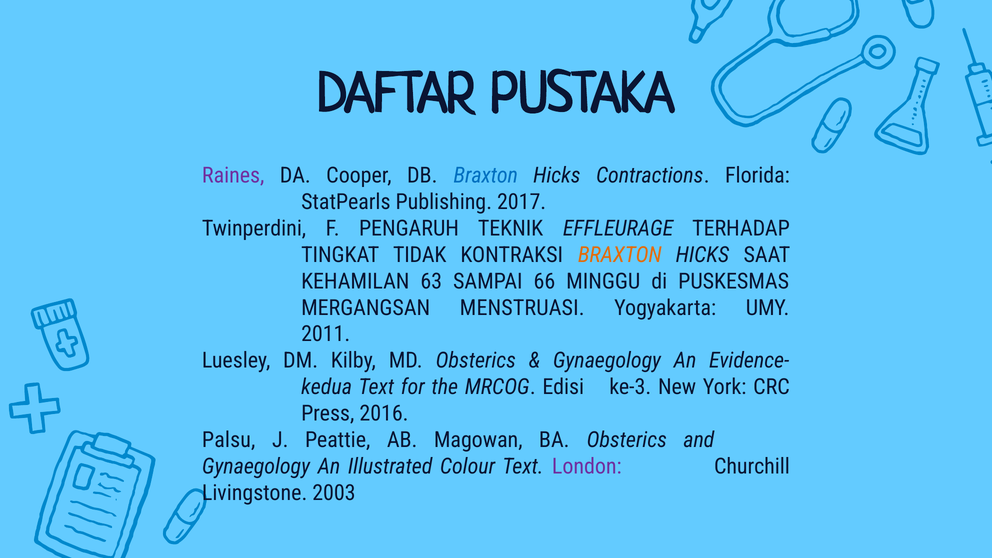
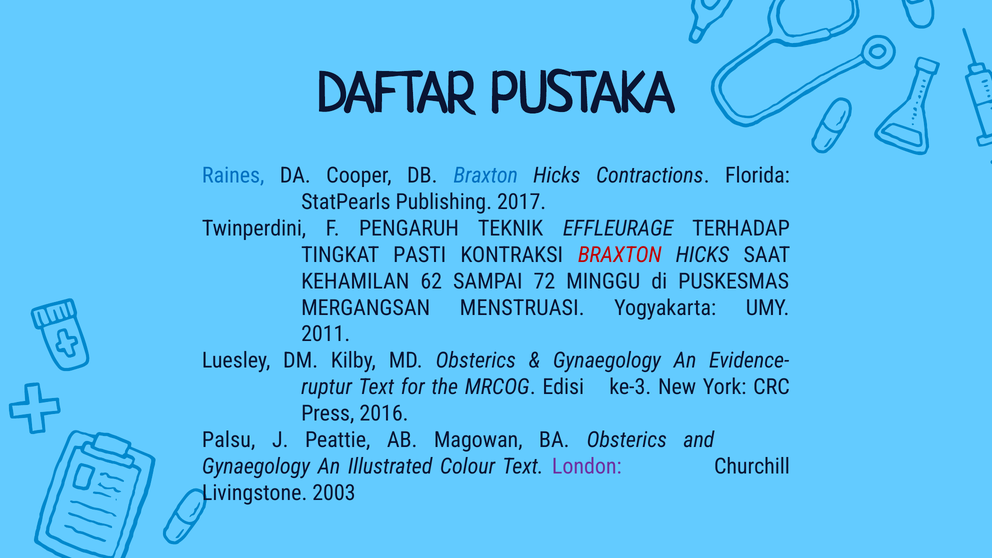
Raines colour: purple -> blue (233, 176)
TIDAK: TIDAK -> PASTI (420, 255)
BRAXTON colour: orange -> red (620, 255)
63: 63 -> 62 (431, 281)
66: 66 -> 72 (544, 281)
kedua: kedua -> ruptur (327, 387)
